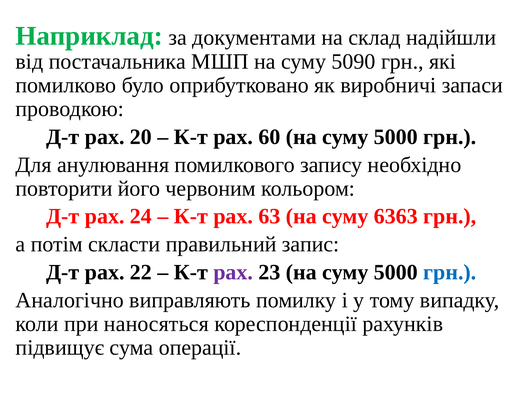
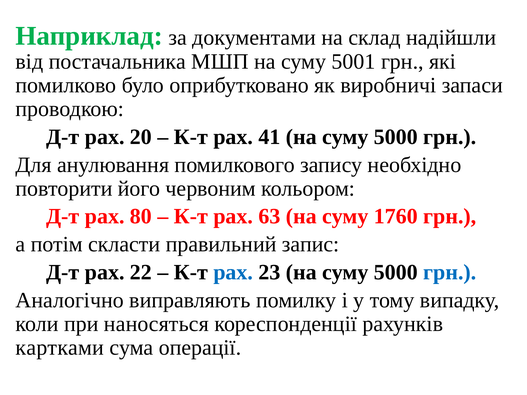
5090: 5090 -> 5001 (354, 62)
60: 60 -> 41 (269, 137)
24: 24 -> 80 (141, 217)
6363: 6363 -> 1760 (396, 217)
рах colour: purple -> blue (233, 272)
підвищує: підвищує -> картками (60, 348)
